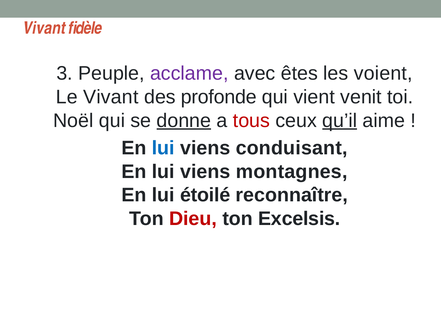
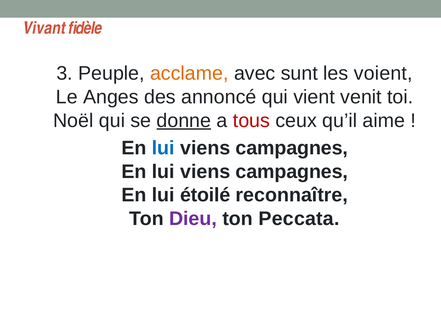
acclame colour: purple -> orange (189, 73)
êtes: êtes -> sunt (299, 73)
Le Vivant: Vivant -> Anges (111, 97)
profonde: profonde -> annoncé (219, 97)
qu’il underline: present -> none (340, 121)
conduisant: conduisant -> campagnes (292, 148)
montagnes: montagnes -> campagnes (292, 171)
Dieu colour: red -> purple (193, 219)
Excelsis: Excelsis -> Peccata (299, 219)
